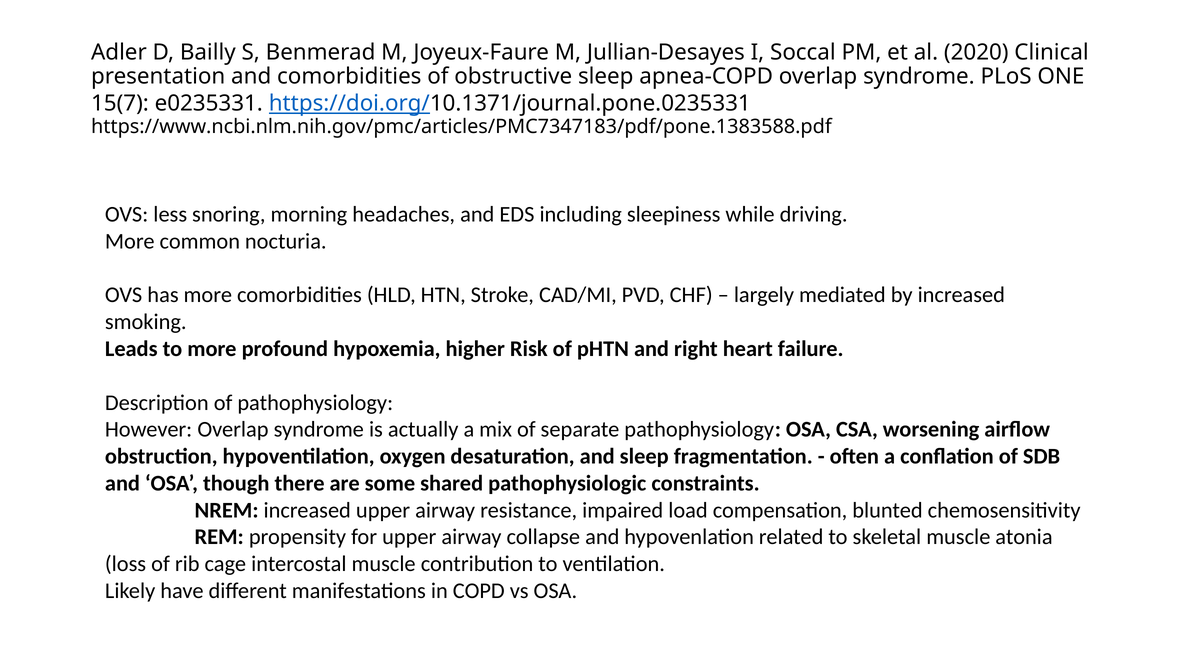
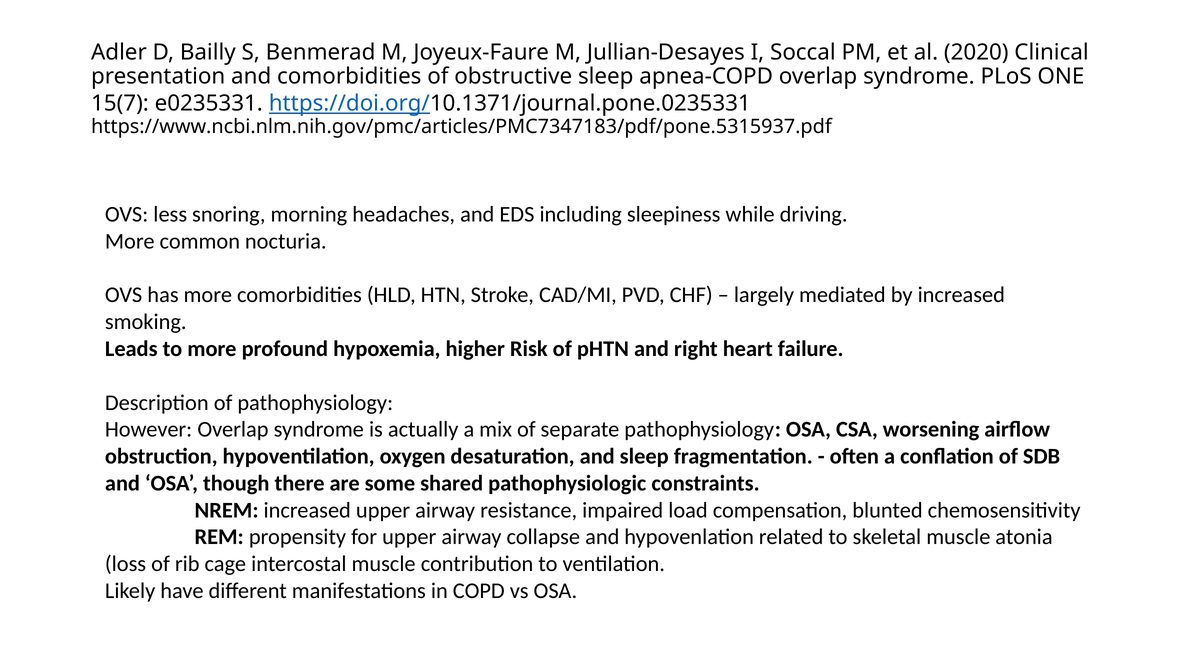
https://www.ncbi.nlm.nih.gov/pmc/articles/PMC7347183/pdf/pone.1383588.pdf: https://www.ncbi.nlm.nih.gov/pmc/articles/PMC7347183/pdf/pone.1383588.pdf -> https://www.ncbi.nlm.nih.gov/pmc/articles/PMC7347183/pdf/pone.5315937.pdf (461, 127)
